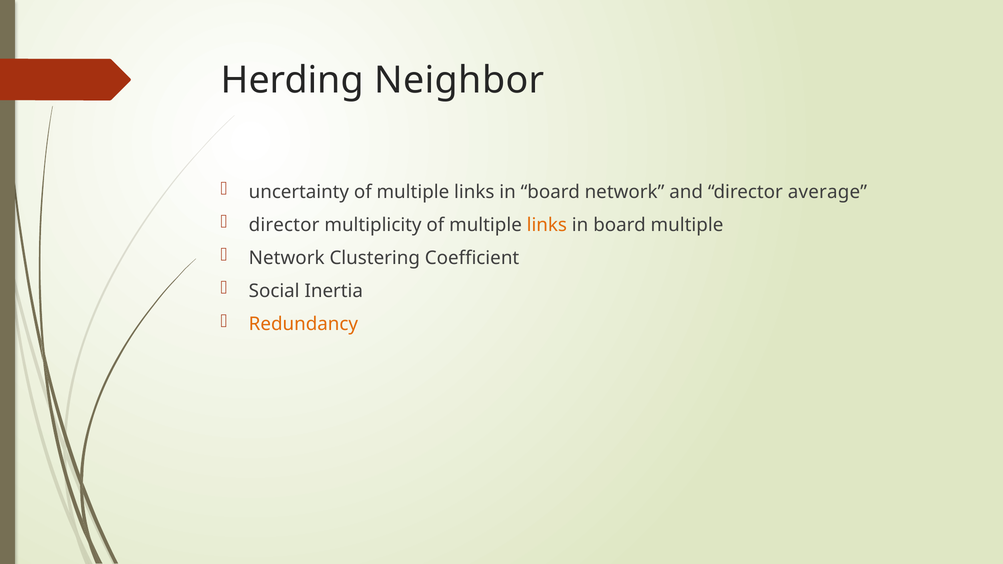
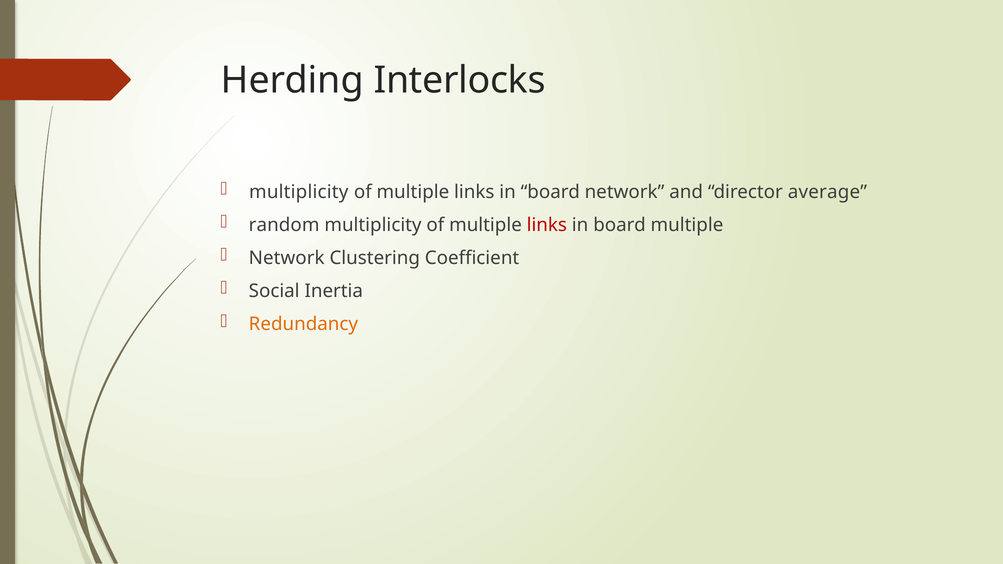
Neighbor: Neighbor -> Interlocks (460, 80)
uncertainty: uncertainty -> multiplicity (299, 192)
director: director -> random (284, 225)
links colour: orange -> red (547, 225)
